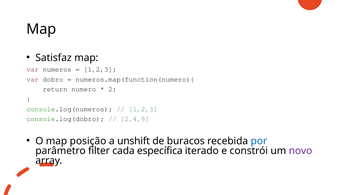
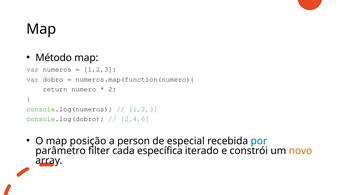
Satisfaz: Satisfaz -> Método (54, 58)
unshift: unshift -> person (134, 141)
buracos: buracos -> especial (186, 141)
novo colour: purple -> orange (300, 150)
